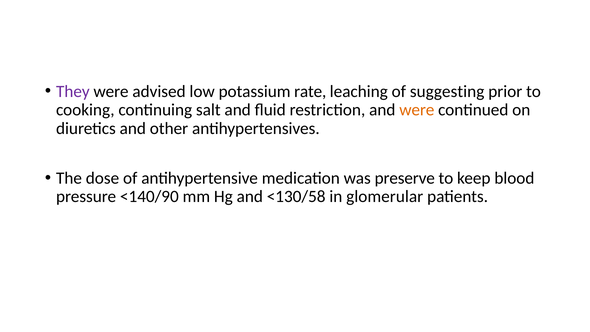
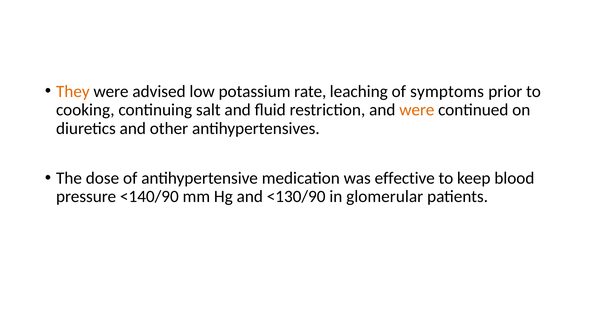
They colour: purple -> orange (73, 91)
suggesting: suggesting -> symptoms (447, 91)
preserve: preserve -> effective (405, 178)
<130/58: <130/58 -> <130/90 (296, 197)
